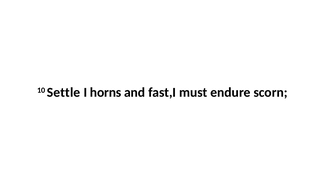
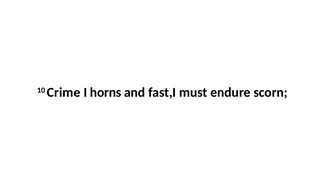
Settle: Settle -> Crime (64, 92)
